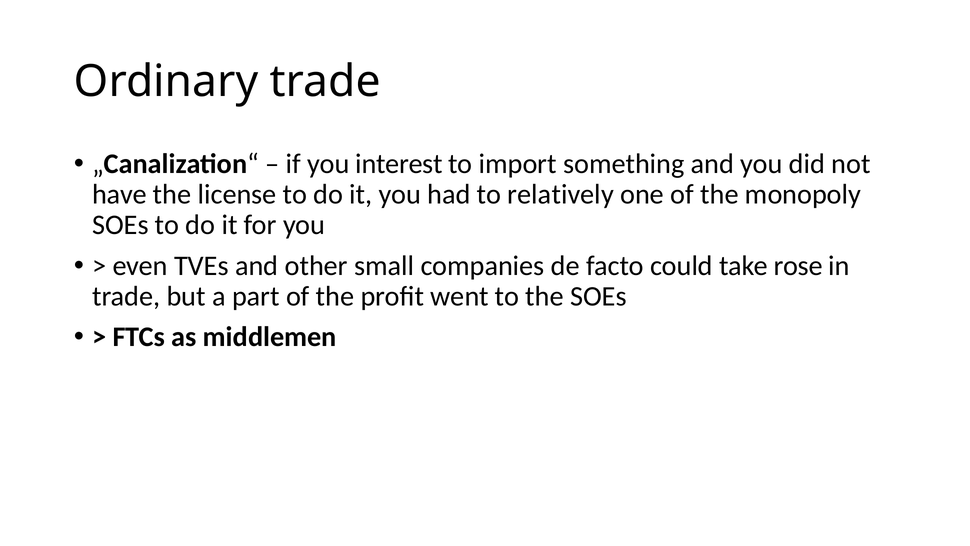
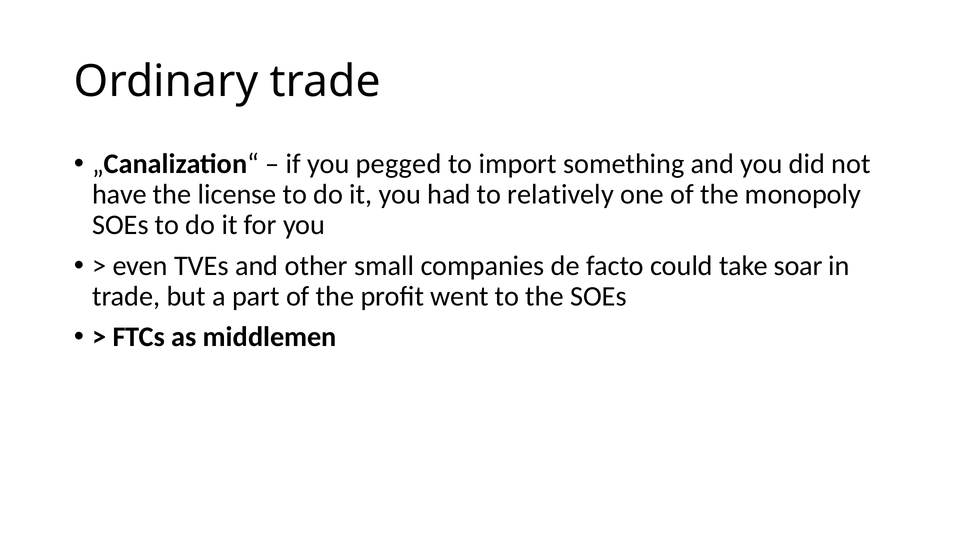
interest: interest -> pegged (399, 164)
rose: rose -> soar (798, 266)
